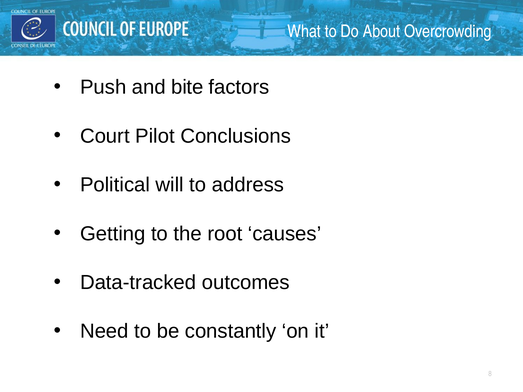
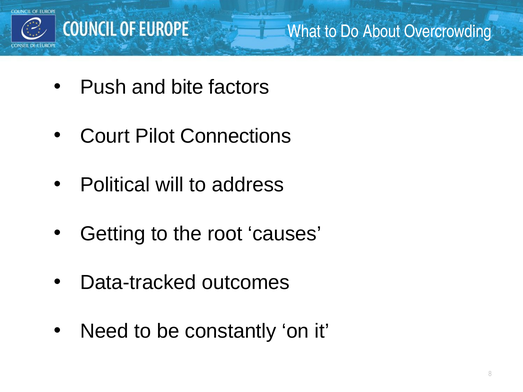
Conclusions: Conclusions -> Connections (236, 136)
